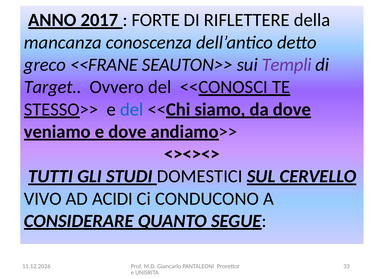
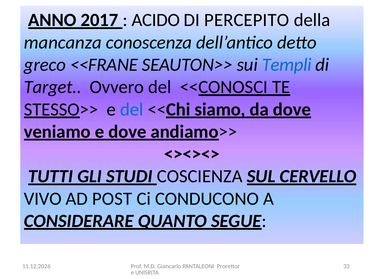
FORTE: FORTE -> ACIDO (156, 20)
RIFLETTERE: RIFLETTERE -> PERCEPITO (247, 20)
Templi colour: purple -> blue (287, 65)
DOMESTICI: DOMESTICI -> COSCIENZA (200, 176)
ACIDI: ACIDI -> POST (112, 199)
